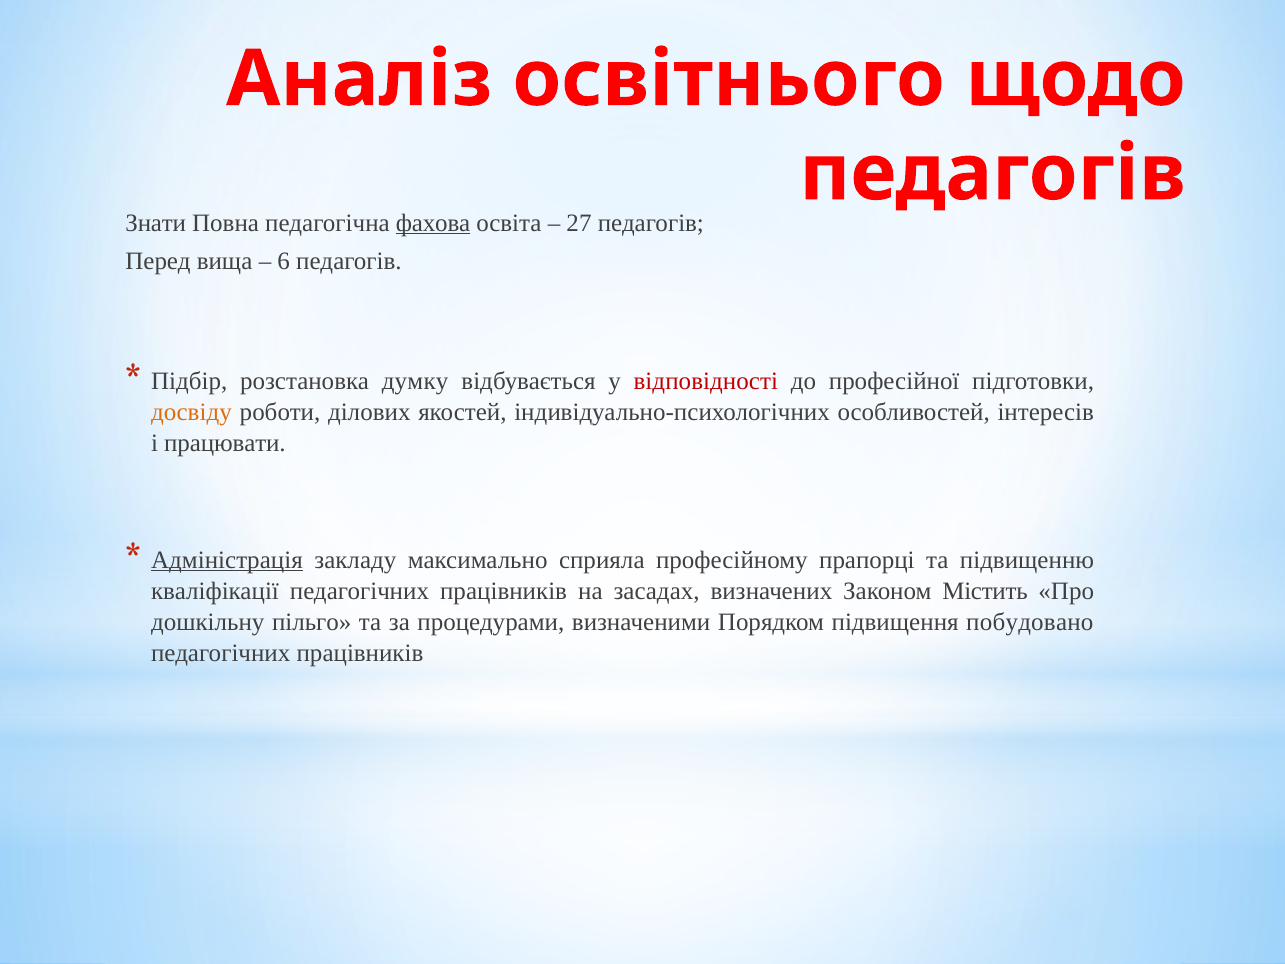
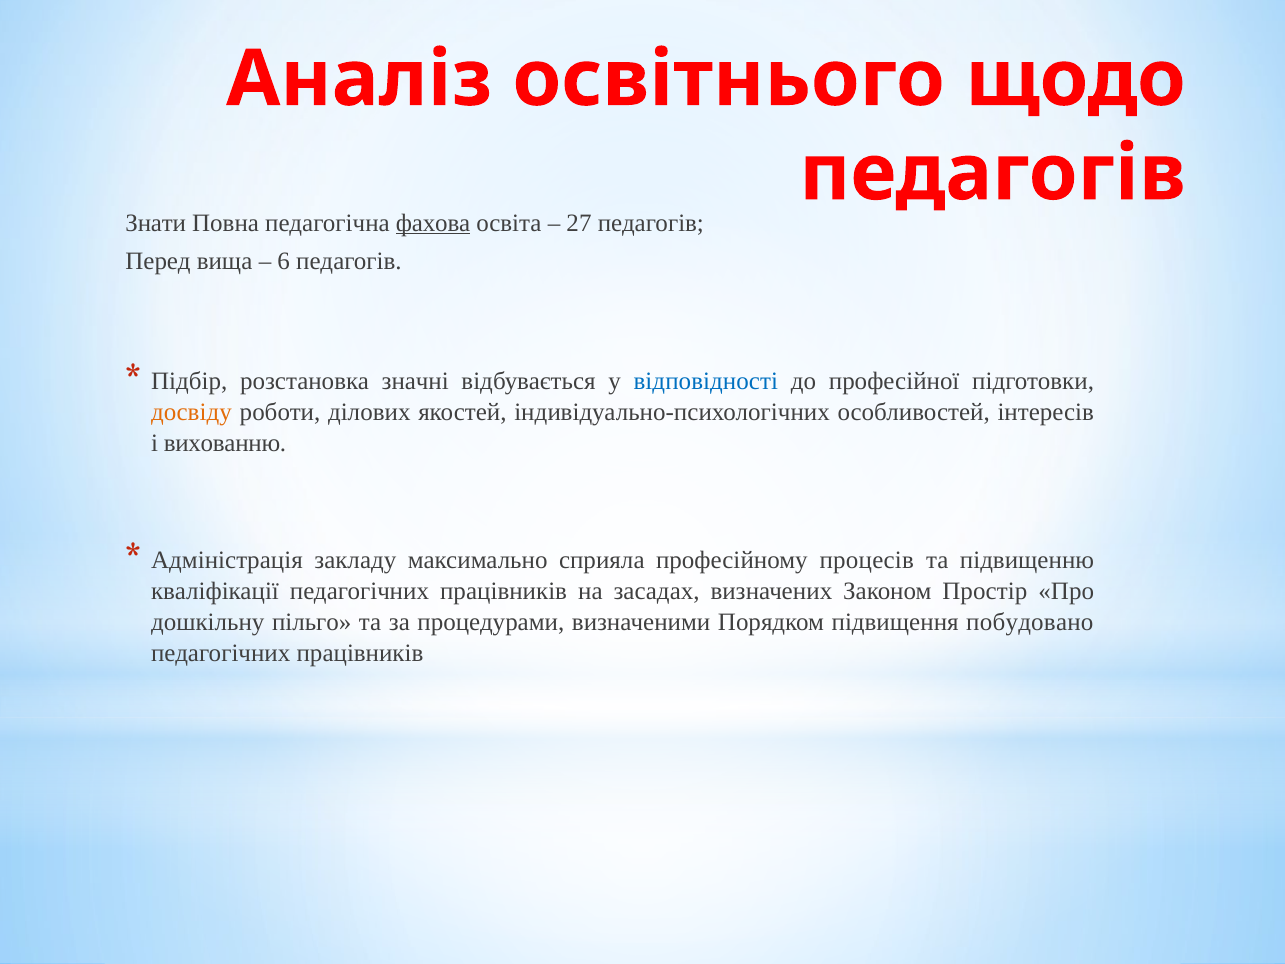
думку: думку -> значні (415, 381)
відповідності colour: red -> blue (706, 381)
працювати: працювати -> вихованню (225, 443)
Адміністрація underline: present -> none (227, 560)
прапорці: прапорці -> процесів (867, 560)
Містить: Містить -> Простір (985, 591)
